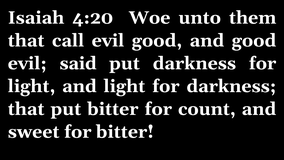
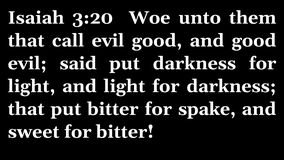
4:20: 4:20 -> 3:20 (93, 18)
count: count -> spake (207, 109)
